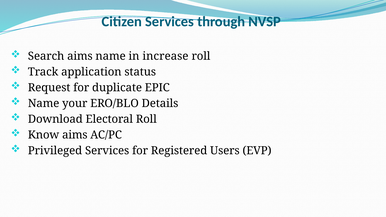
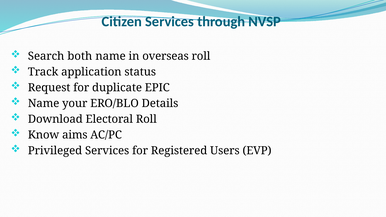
Search aims: aims -> both (80, 56)
increase: increase -> overseas (166, 56)
